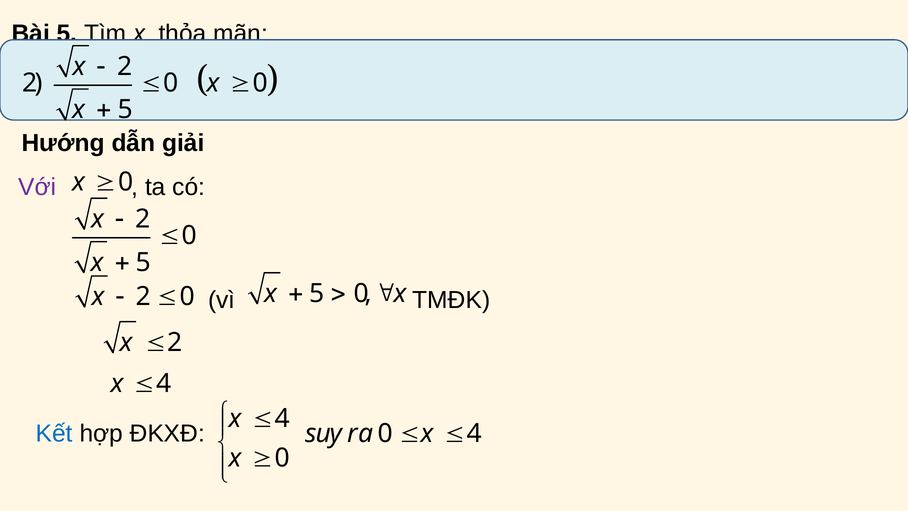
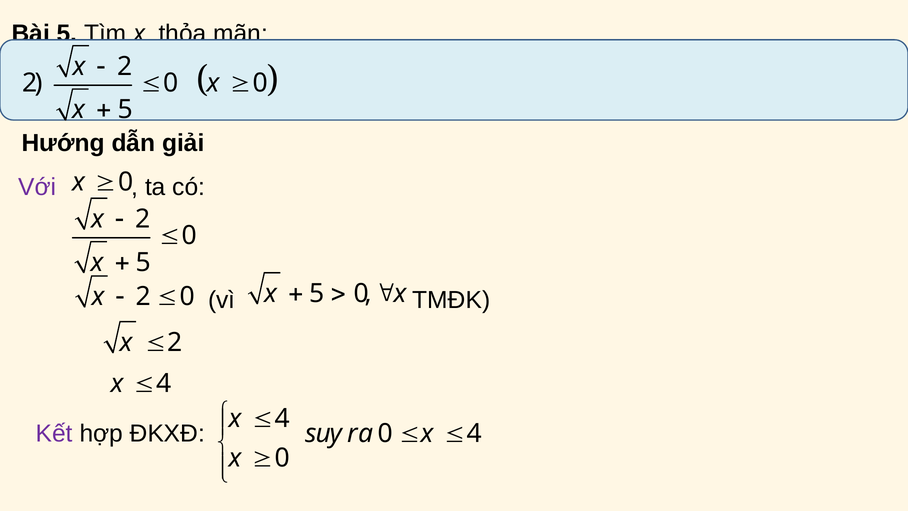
Kết colour: blue -> purple (54, 433)
